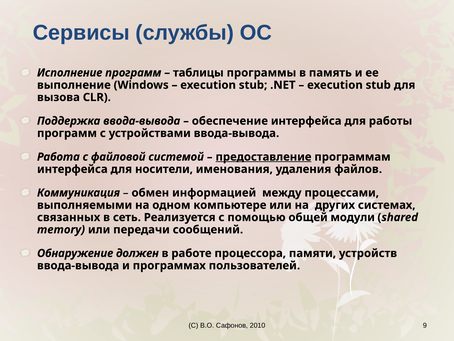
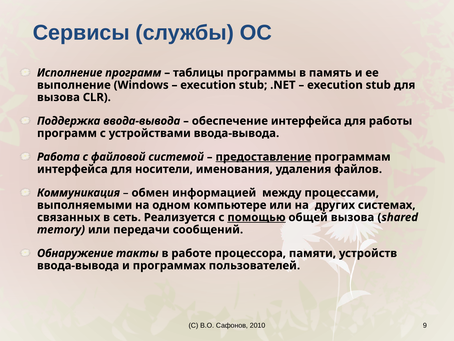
помощью underline: none -> present (256, 217)
общей модули: модули -> вызова (353, 217)
должен: должен -> такты (137, 253)
